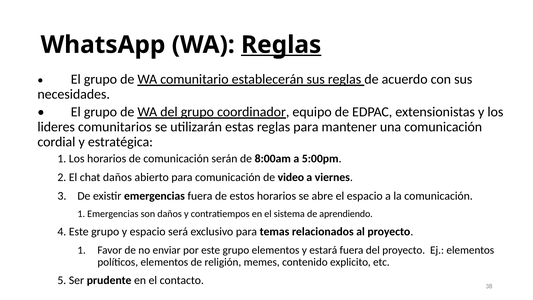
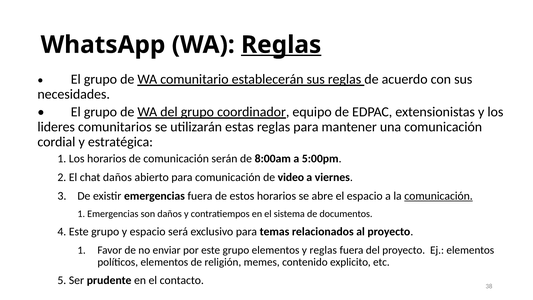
comunicación underline: none -> present (439, 196)
aprendiendo: aprendiendo -> documentos (346, 214)
y estará: estará -> reglas (323, 250)
